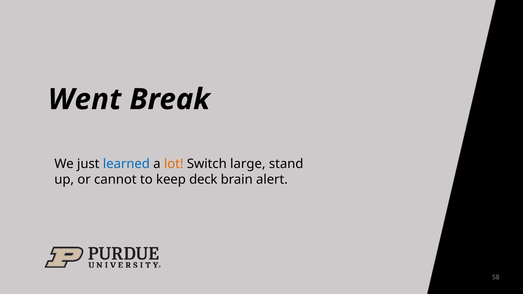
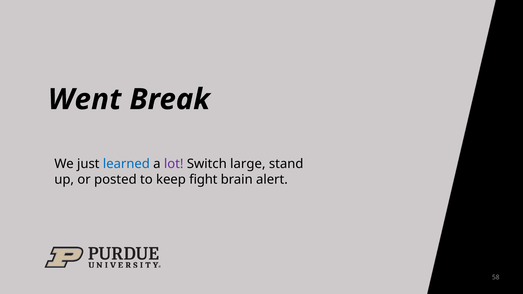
lot colour: orange -> purple (174, 164)
cannot: cannot -> posted (115, 180)
deck: deck -> fight (203, 180)
